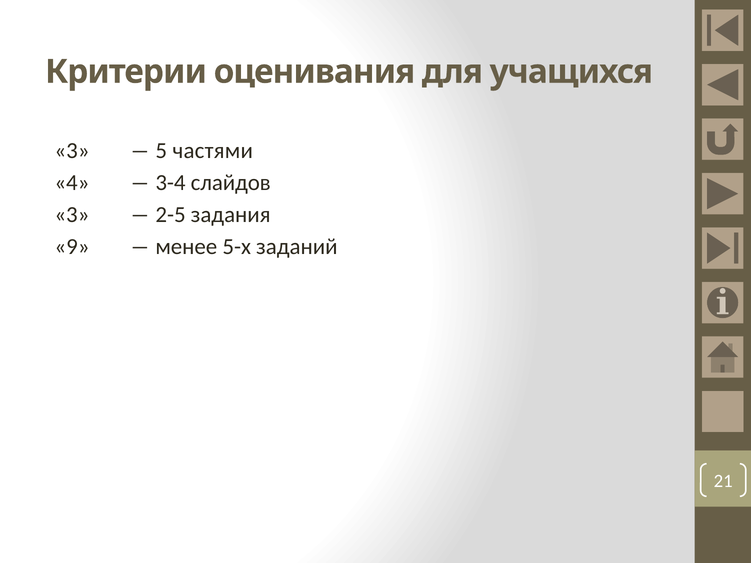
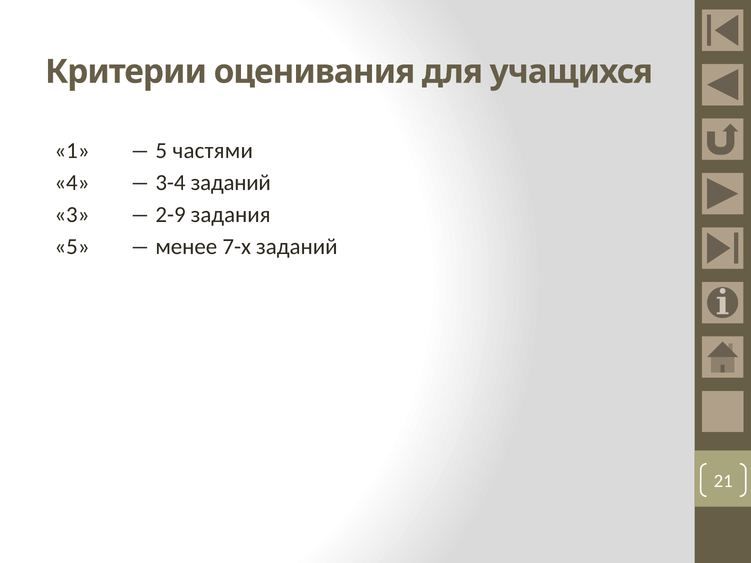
3: 3 -> 1 (72, 151)
3-4 слайдов: слайдов -> заданий (231, 183)
2-5: 2-5 -> 2-9 (171, 215)
9: 9 -> 5 (72, 247)
5-х: 5-х -> 7-х (237, 247)
